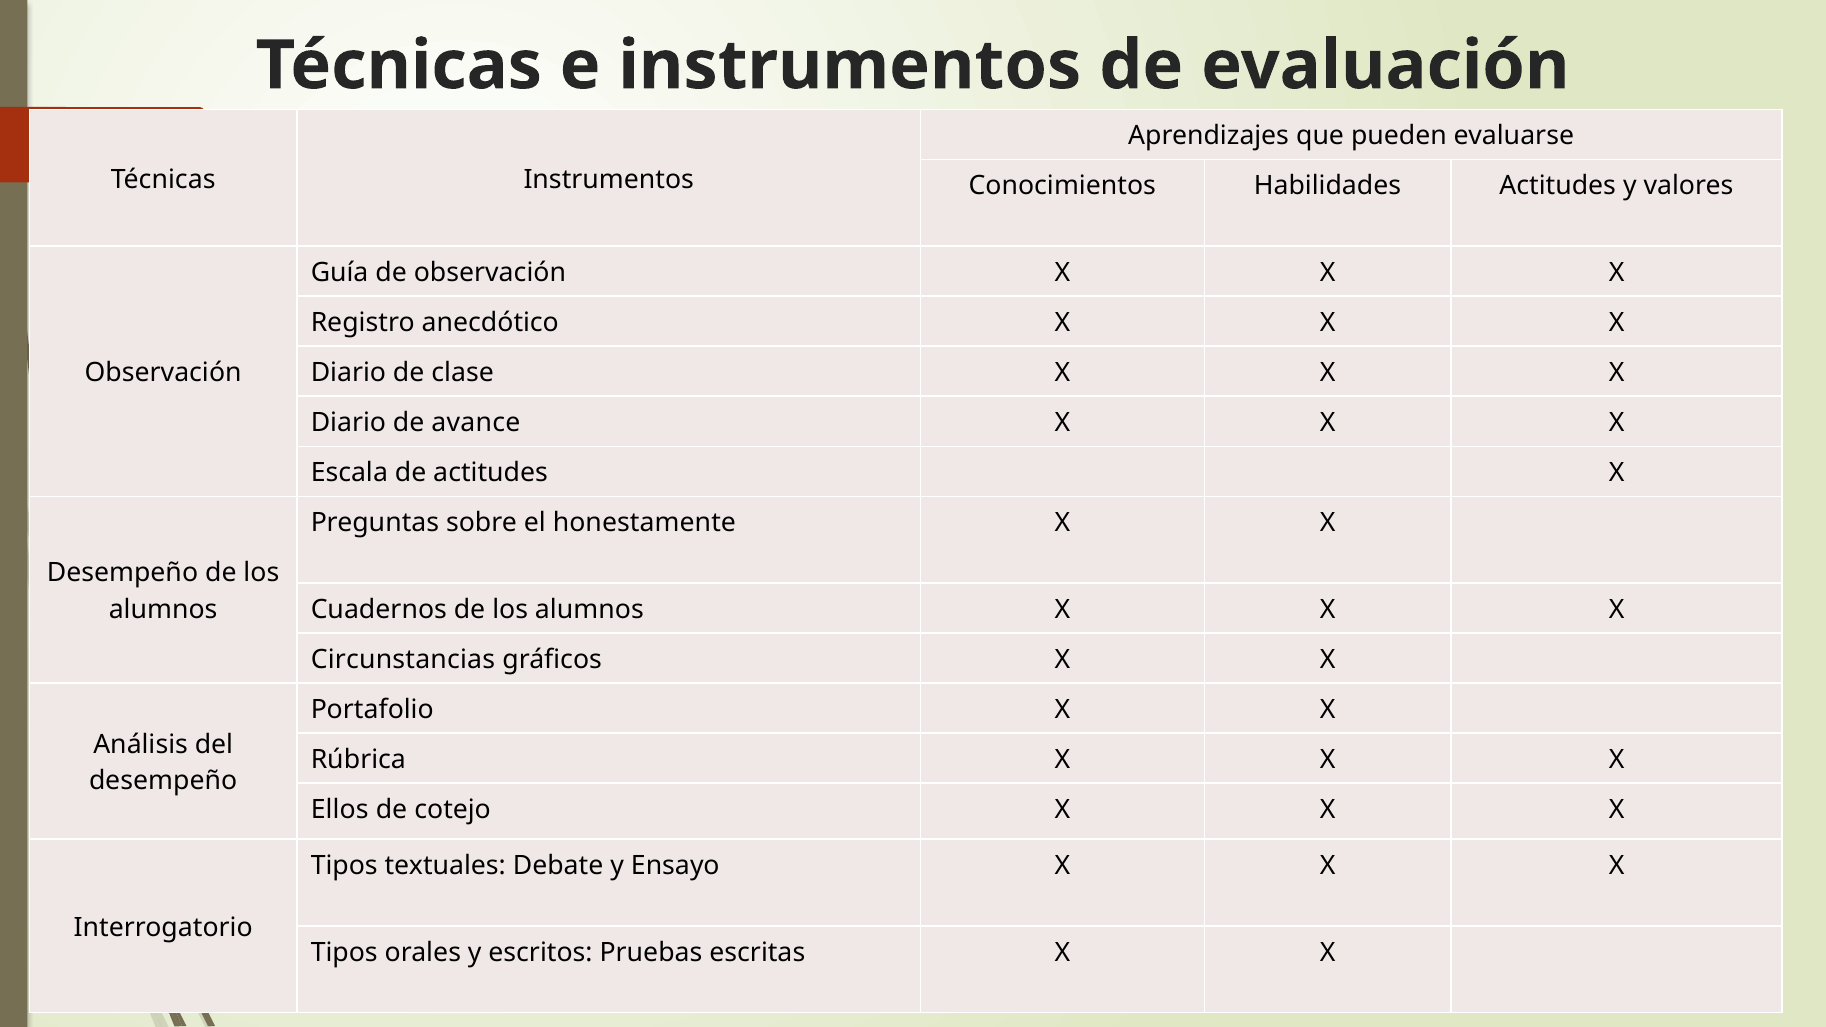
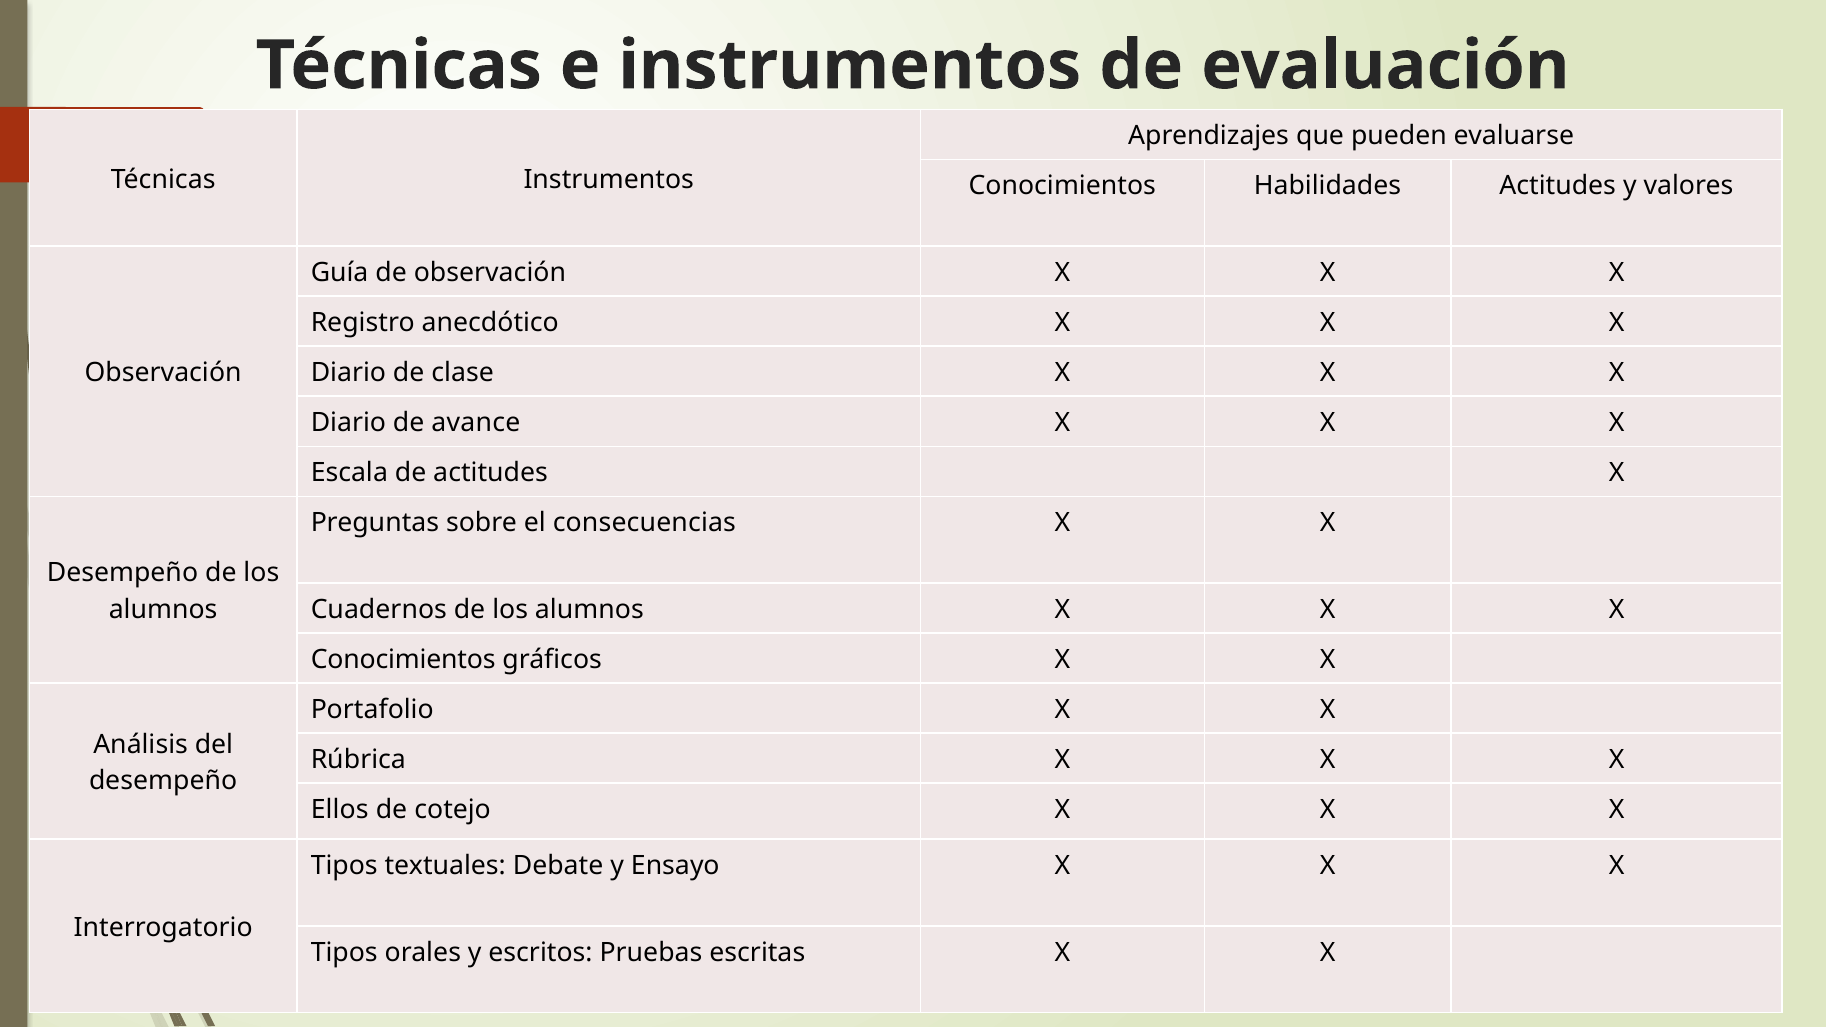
honestamente: honestamente -> consecuencias (644, 523)
Circunstancias: Circunstancias -> Conocimientos (403, 660)
